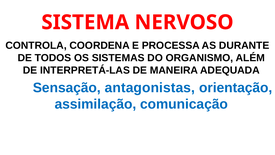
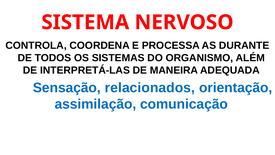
antagonistas: antagonistas -> relacionados (150, 88)
